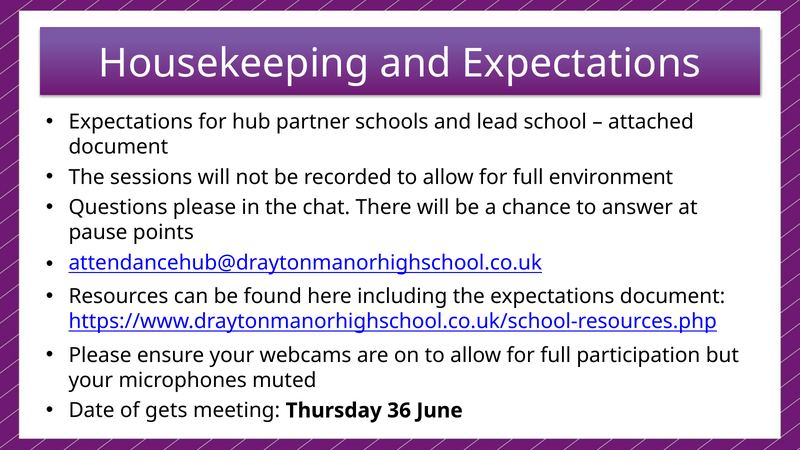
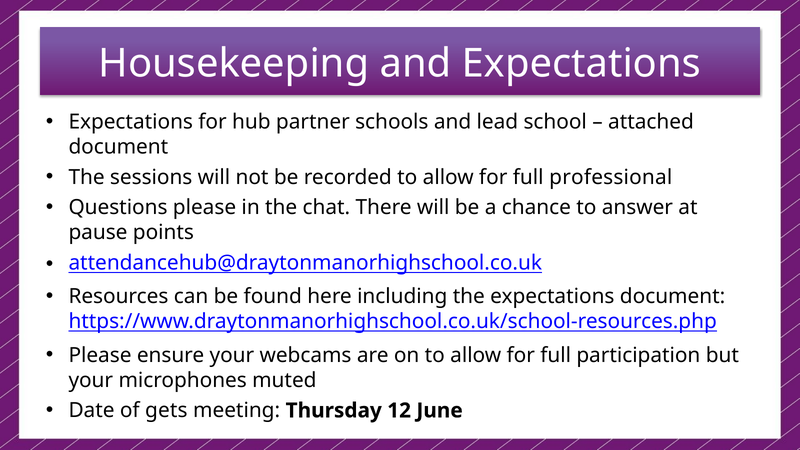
environment: environment -> professional (611, 177)
36: 36 -> 12 (399, 411)
